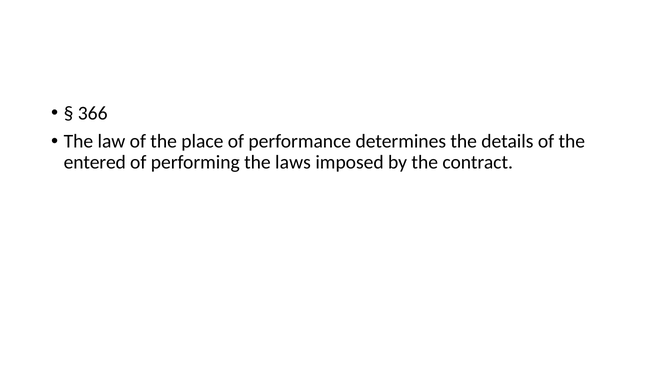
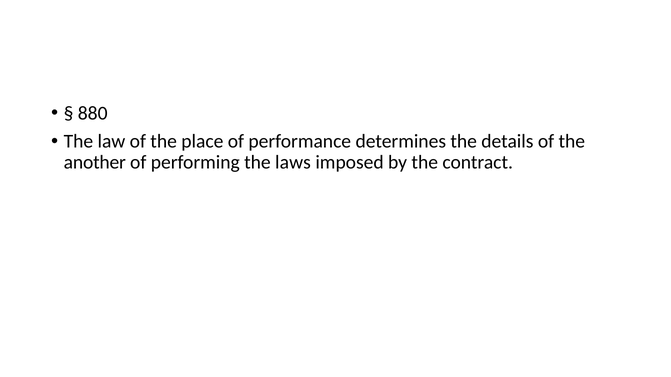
366: 366 -> 880 (93, 113)
entered: entered -> another (95, 163)
